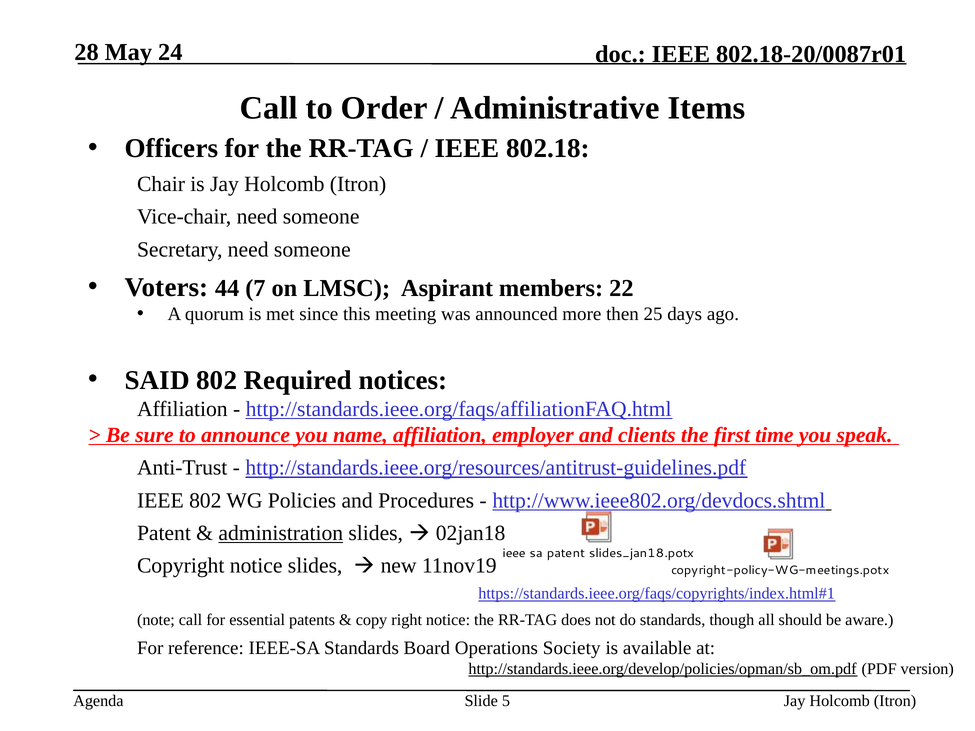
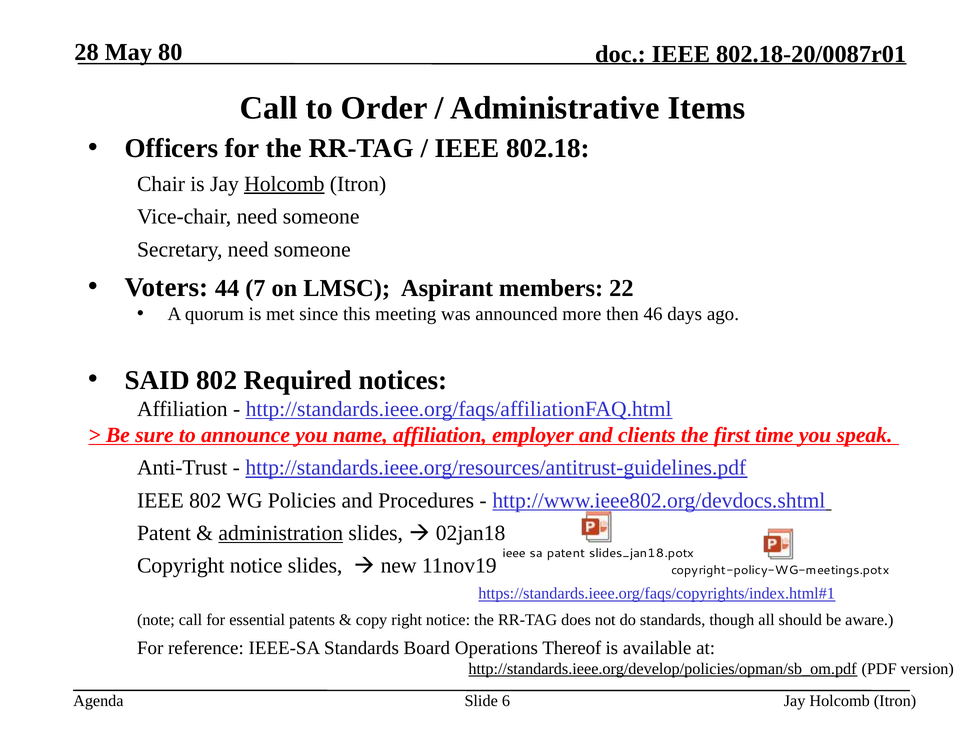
24: 24 -> 80 (170, 52)
Holcomb underline: none -> present (284, 184)
25: 25 -> 46 (653, 314)
Society: Society -> Thereof (572, 648)
5: 5 -> 6 (506, 701)
